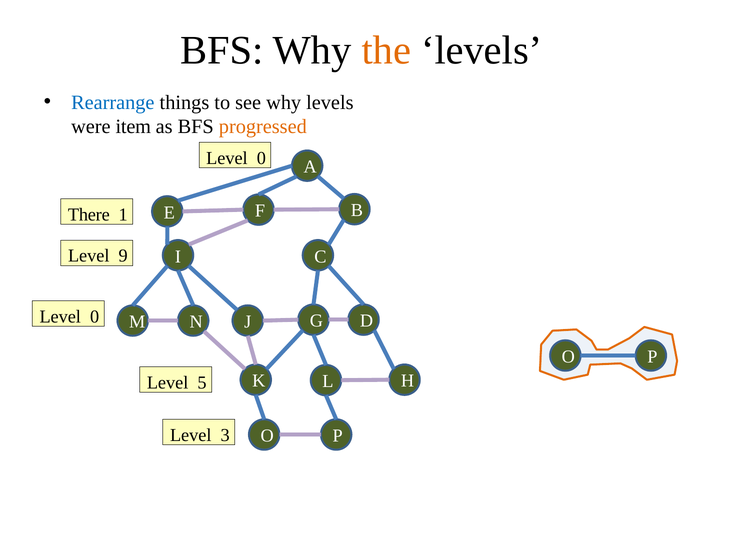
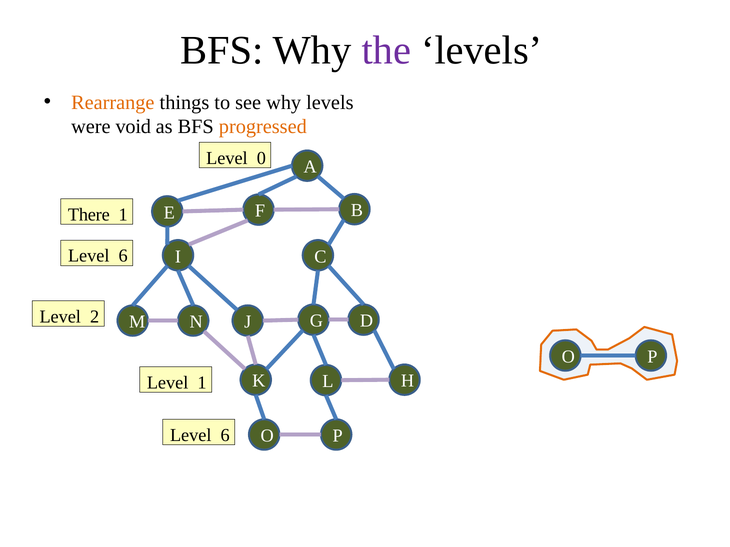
the colour: orange -> purple (386, 50)
Rearrange colour: blue -> orange (113, 102)
item: item -> void (133, 127)
9: 9 -> 6 (123, 256)
0: 0 -> 2 (95, 317)
Level 5: 5 -> 1 (202, 383)
3: 3 -> 6 (225, 436)
